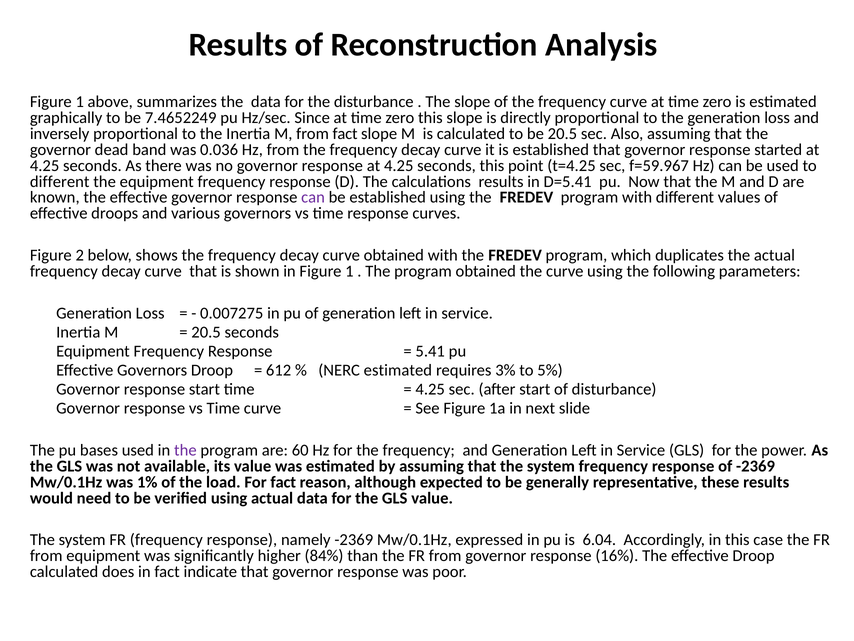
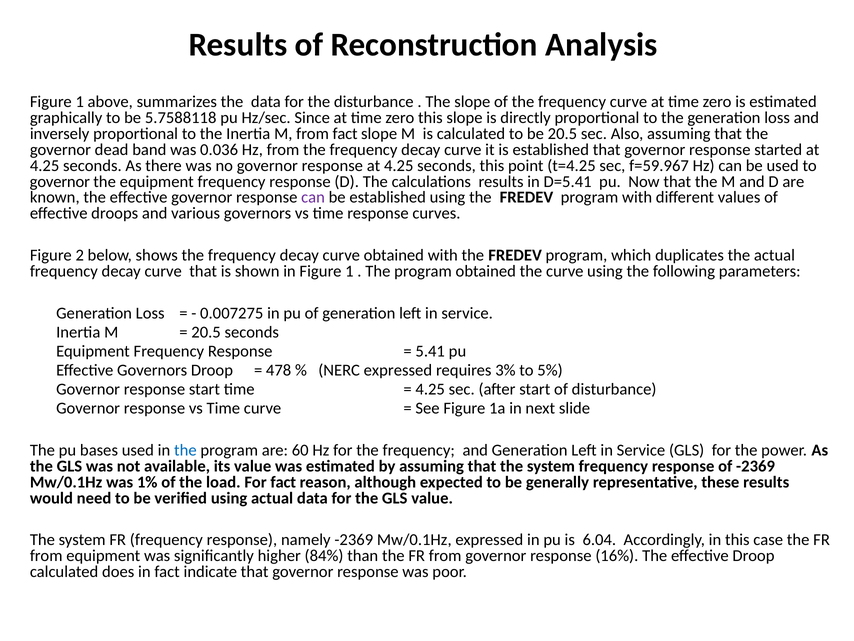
7.4652249: 7.4652249 -> 5.7588118 (181, 118)
different: different -> governor (60, 181)
612: 612 -> 478 (279, 370)
NERC estimated: estimated -> expressed (398, 370)
the colour: purple -> blue (185, 450)
